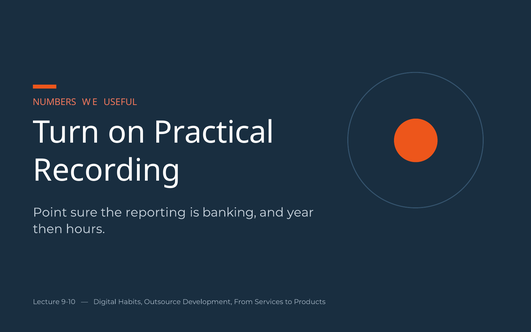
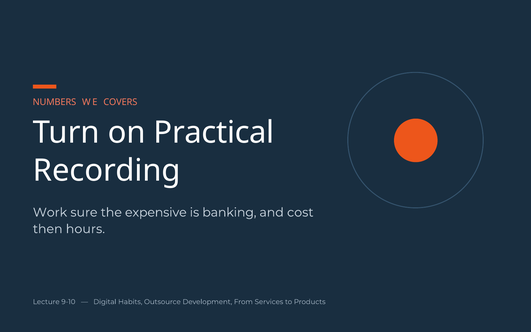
USEFUL: USEFUL -> COVERS (120, 102)
Point: Point -> Work (50, 212)
reporting: reporting -> expensive (156, 212)
year: year -> cost (300, 212)
